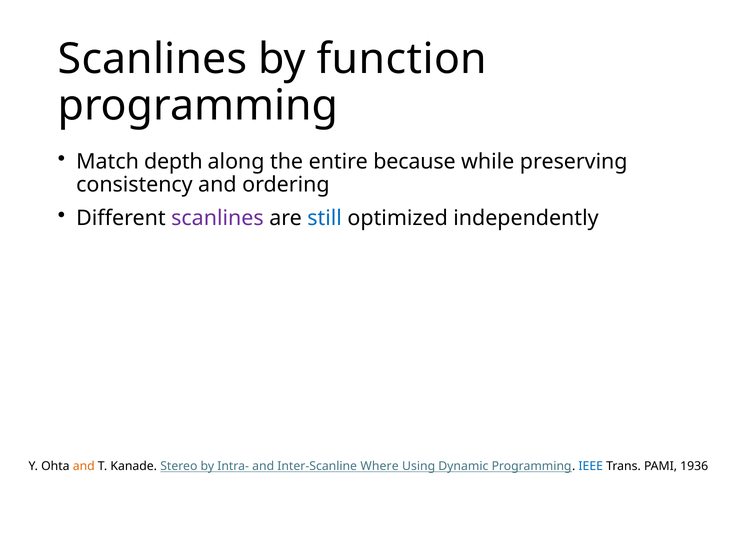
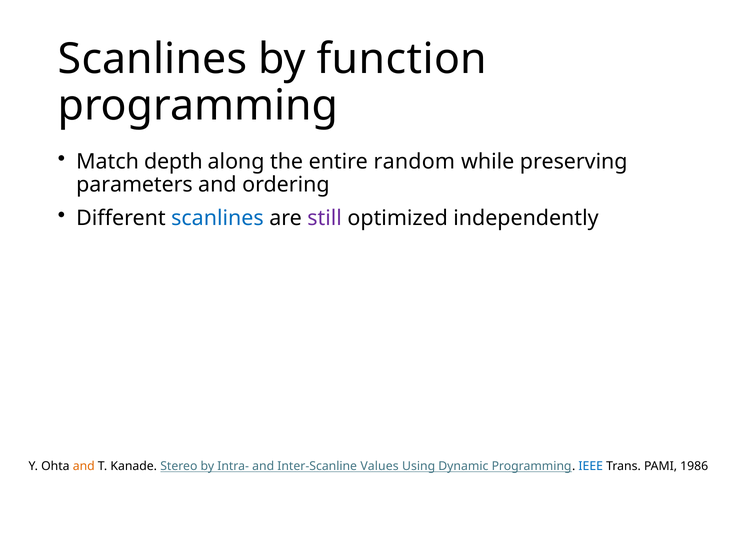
because: because -> random (414, 162)
consistency: consistency -> parameters (134, 185)
scanlines colour: purple -> blue (217, 218)
still colour: blue -> purple (325, 218)
Where: Where -> Values (380, 467)
1936: 1936 -> 1986 (694, 467)
